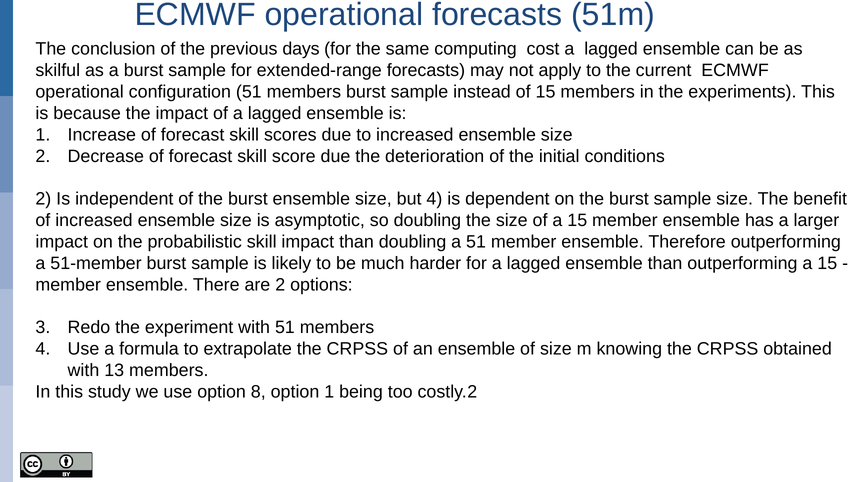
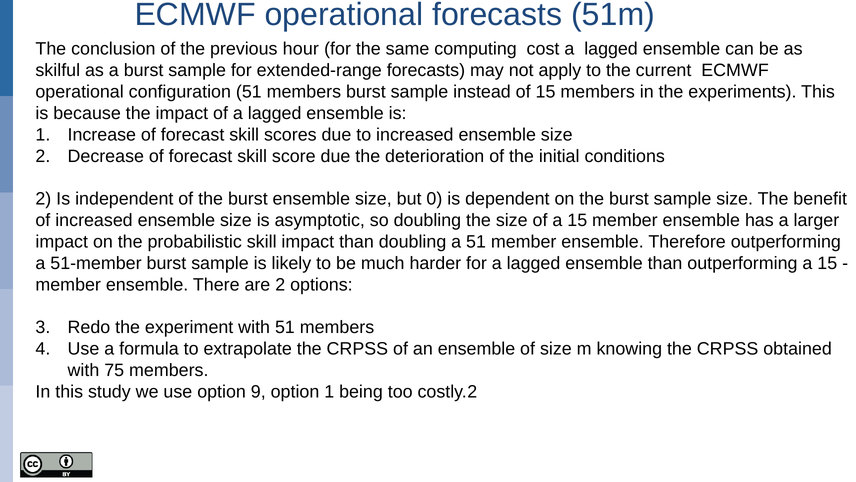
days: days -> hour (301, 49)
but 4: 4 -> 0 (434, 199)
13: 13 -> 75 (114, 370)
8: 8 -> 9 (258, 392)
